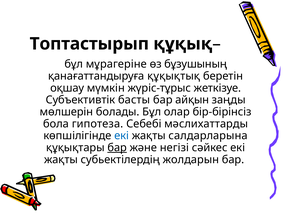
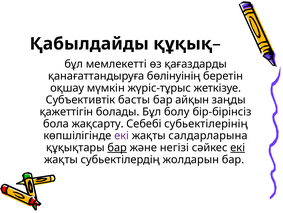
Топтастырып: Топтастырып -> Қабылдайды (89, 44)
мұрагеріне: мұрагеріне -> мемлекеттi (116, 64)
бұзушының: бұзушының -> қағаздарды (196, 64)
құқықтық: құқықтық -> бөлiнуiнiң (174, 76)
мөлшерін: мөлшерін -> қажеттігін (66, 111)
олар: олар -> болу (177, 111)
гипотеза: гипотеза -> жақсарту (98, 123)
мәслихаттарды: мәслихаттарды -> субьектiлерiнiң (206, 123)
екi colour: blue -> purple (122, 135)
екi underline: none -> present (238, 147)
